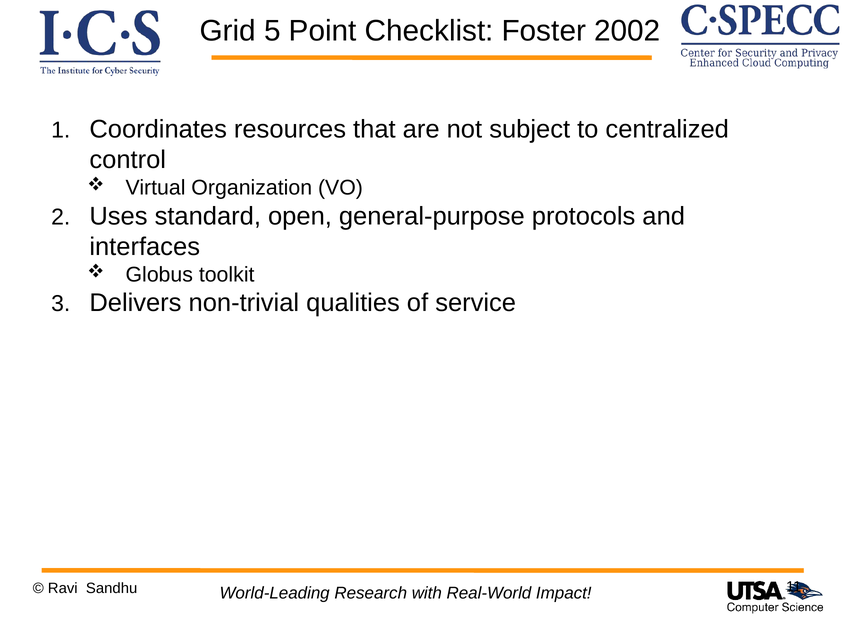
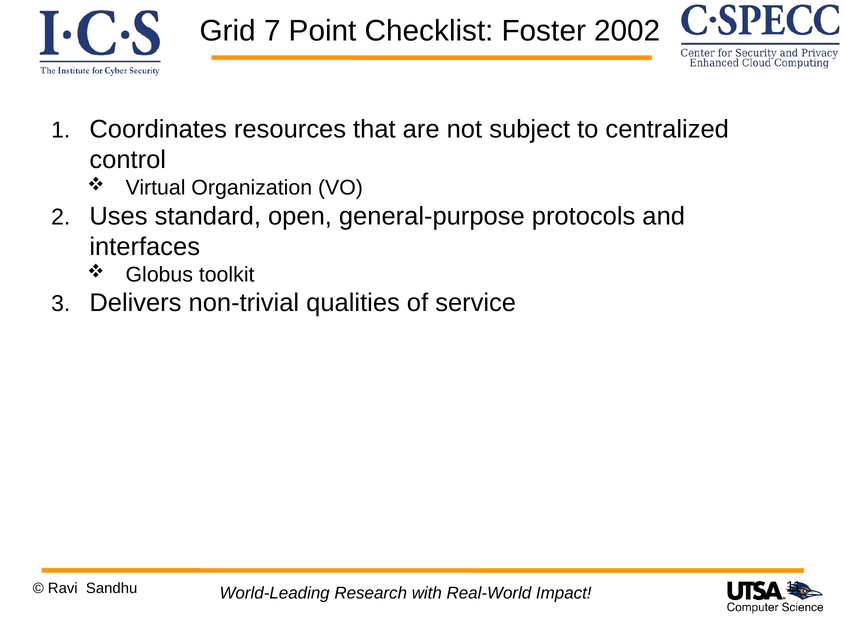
5: 5 -> 7 (272, 31)
